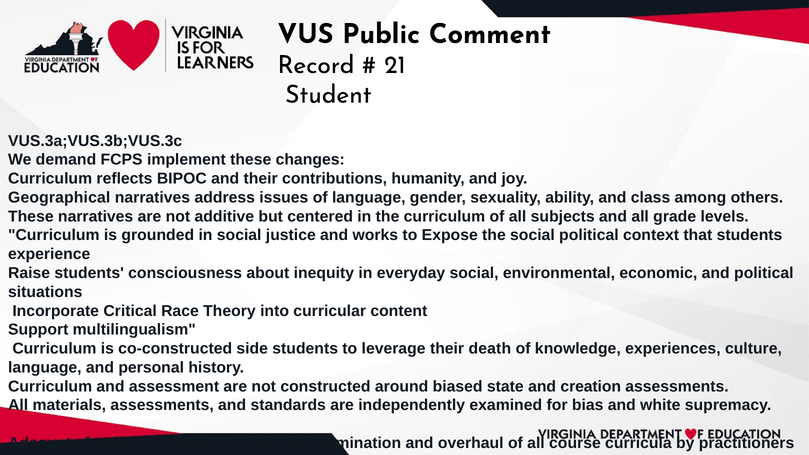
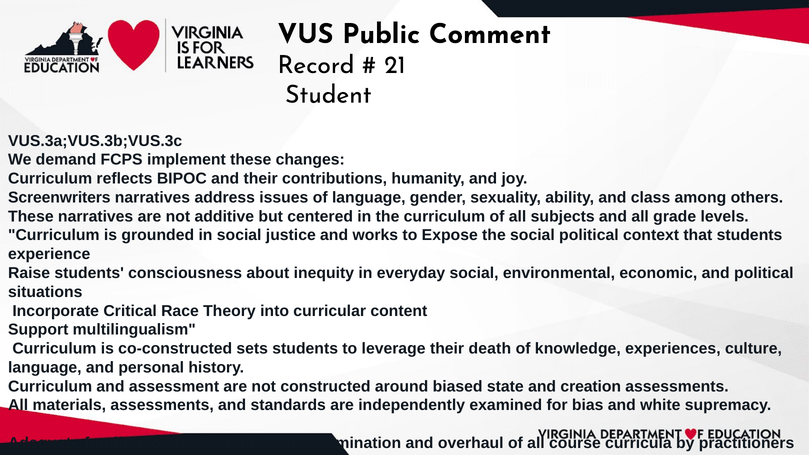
Geographical: Geographical -> Screenwriters (59, 198)
side: side -> sets (252, 349)
